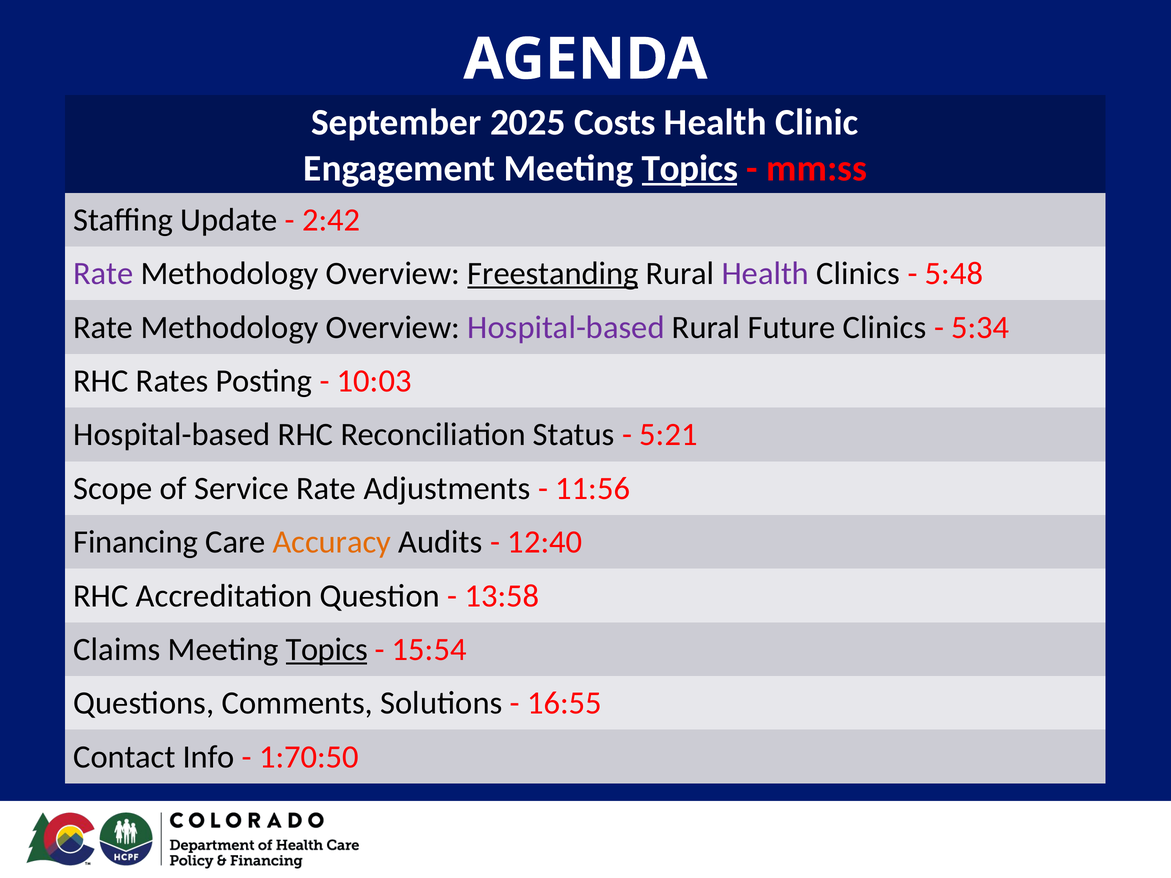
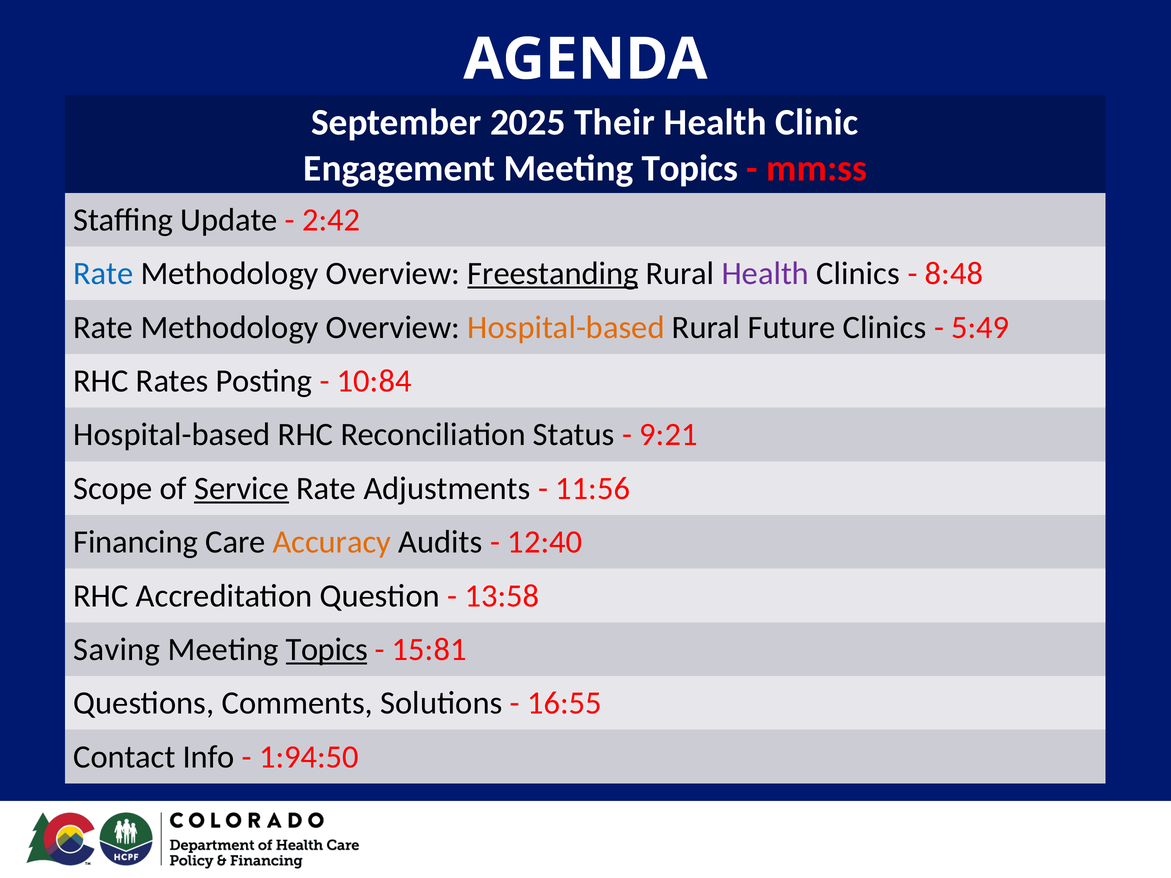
Costs: Costs -> Their (615, 122)
Topics underline: present -> none (690, 168)
Rate colour: purple -> blue (103, 274)
5:48: 5:48 -> 8:48 (954, 274)
Hospital-based colour: purple -> orange (566, 327)
5:34: 5:34 -> 5:49 (980, 327)
10:03: 10:03 -> 10:84 (374, 381)
5:21: 5:21 -> 9:21 (668, 435)
Service underline: none -> present (242, 489)
Claims: Claims -> Saving (117, 650)
15:54: 15:54 -> 15:81 (429, 650)
1:70:50: 1:70:50 -> 1:94:50 (309, 757)
